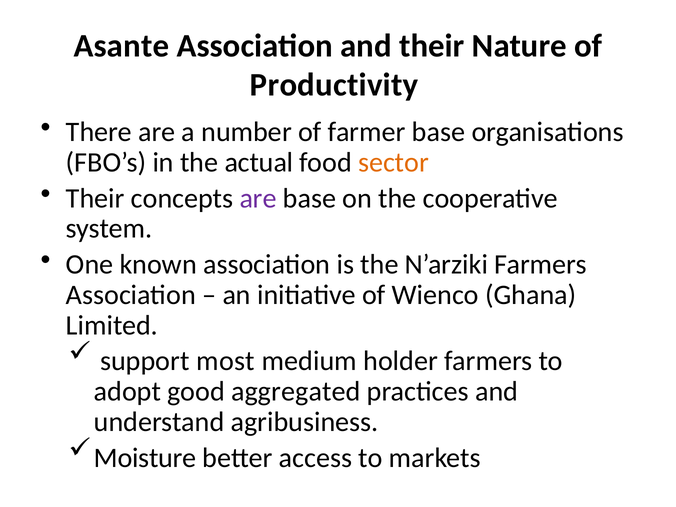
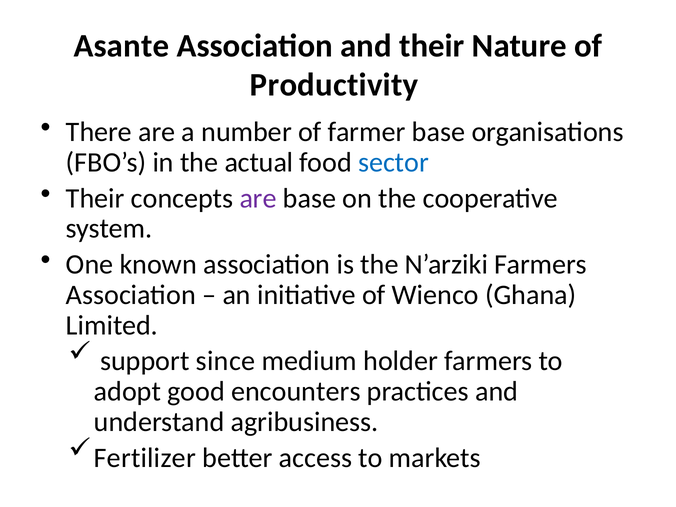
sector colour: orange -> blue (394, 162)
most: most -> since (226, 361)
aggregated: aggregated -> encounters (296, 392)
Moisture: Moisture -> Fertilizer (145, 458)
